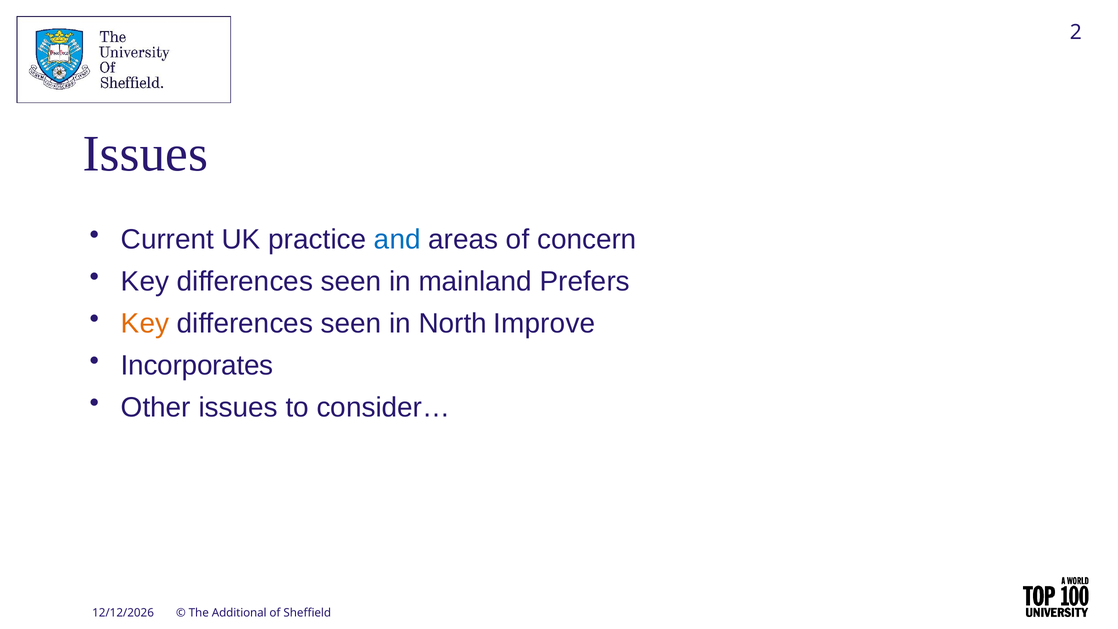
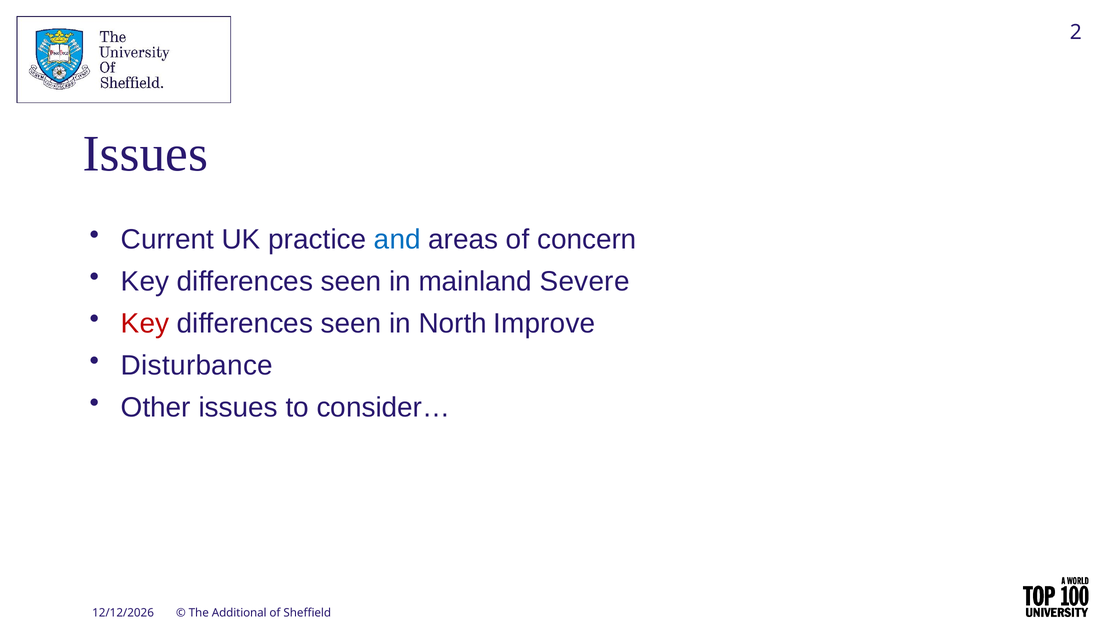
Prefers: Prefers -> Severe (585, 281)
Key colour: orange -> red (145, 323)
Incorporates: Incorporates -> Disturbance (197, 365)
